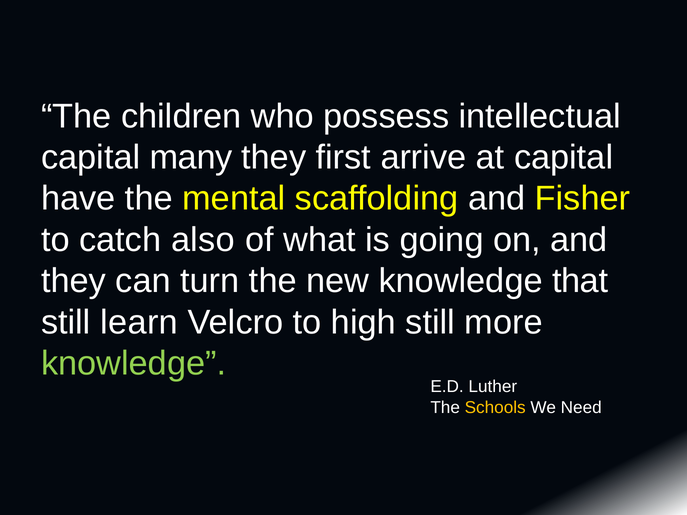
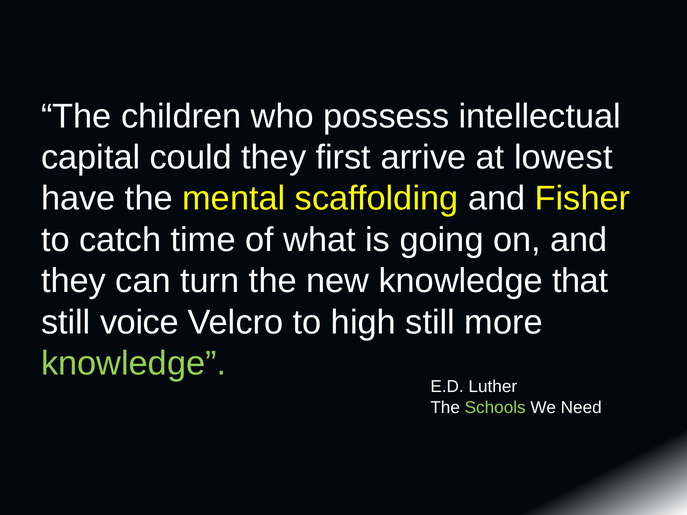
many: many -> could (191, 157)
at capital: capital -> lowest (563, 157)
also: also -> time (203, 240)
learn: learn -> voice (139, 322)
Schools colour: yellow -> light green (495, 408)
